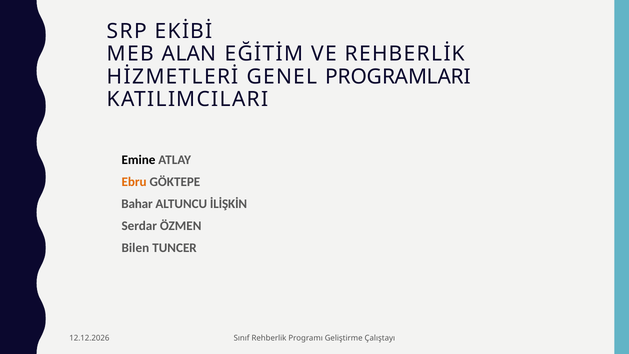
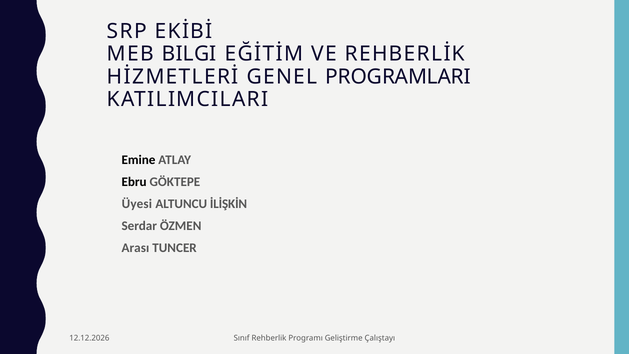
ALAN: ALAN -> BILGI (189, 54)
Ebru colour: orange -> black (134, 182)
Bahar: Bahar -> Üyesi (137, 204)
Bilen: Bilen -> Arası (135, 248)
